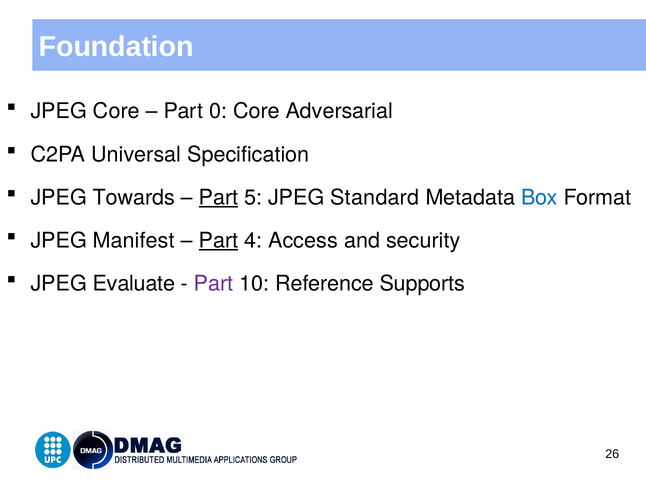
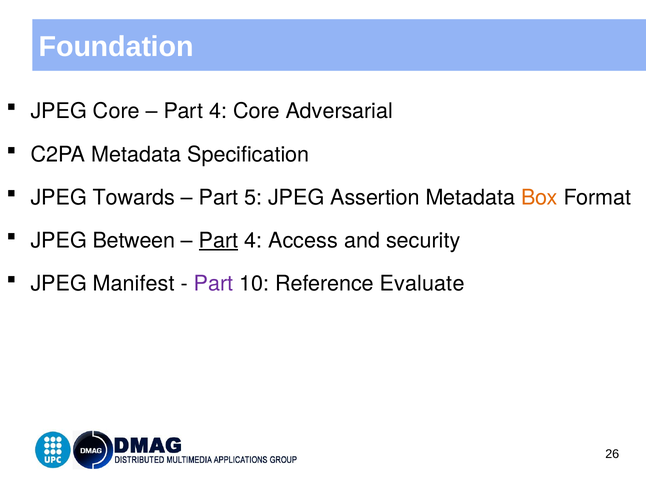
0: 0 -> 4 (218, 111)
C2PA Universal: Universal -> Metadata (136, 154)
Part underline: present -> none (219, 197)
Standard: Standard -> Assertion (375, 197)
Box colour: blue -> orange (539, 197)
Manifest: Manifest -> Between (134, 240)
Evaluate: Evaluate -> Manifest (134, 283)
Supports: Supports -> Evaluate (422, 283)
